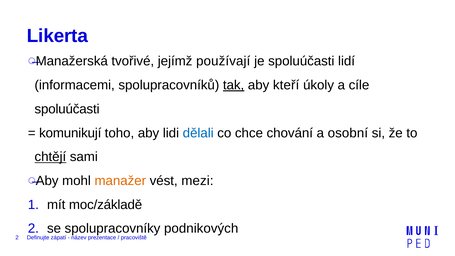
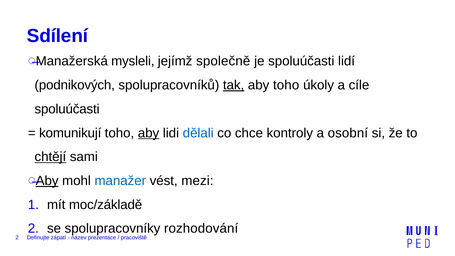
Likerta: Likerta -> Sdílení (57, 36)
tvořivé: tvořivé -> mysleli (133, 61)
používají: používají -> společně (223, 61)
informacemi: informacemi -> podnikových (75, 85)
aby kteří: kteří -> toho (286, 85)
aby underline: none -> present (149, 133)
chování: chování -> kontroly (290, 133)
Aby underline: none -> present (47, 181)
manažer colour: orange -> blue (120, 181)
podnikových: podnikových -> rozhodování (201, 229)
